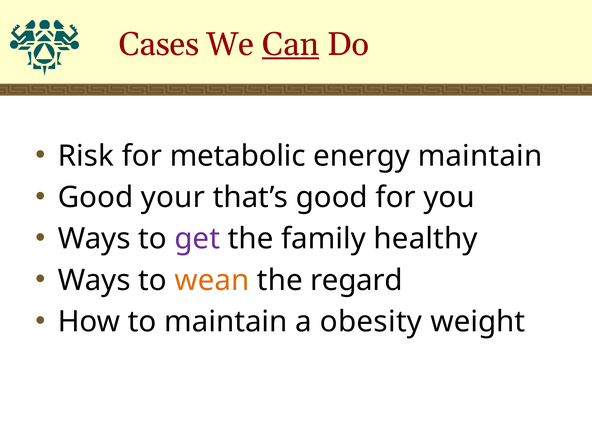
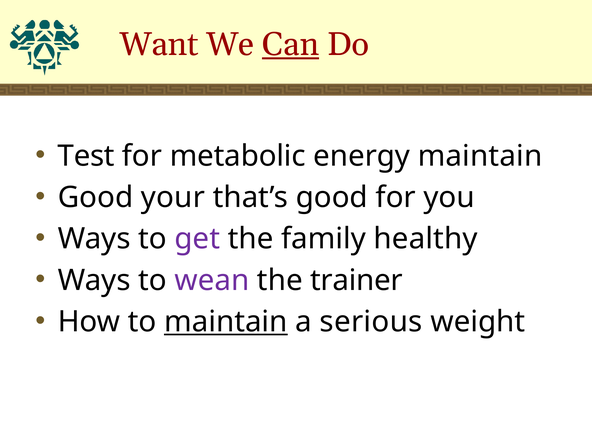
Cases: Cases -> Want (159, 44)
Risk: Risk -> Test (86, 156)
wean colour: orange -> purple (212, 280)
regard: regard -> trainer (356, 280)
maintain underline: none -> present (226, 322)
obesity: obesity -> serious (371, 322)
